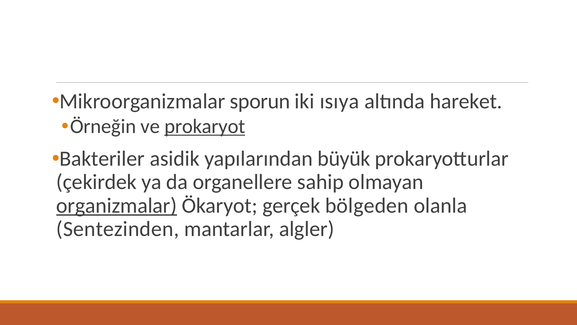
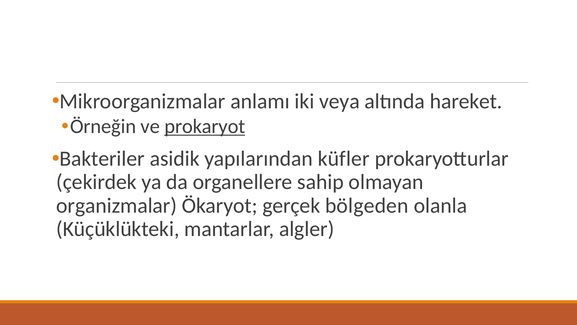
sporun: sporun -> anlamı (260, 101)
ısıya: ısıya -> veya (340, 101)
büyük: büyük -> küfler (344, 159)
organizmalar underline: present -> none (117, 205)
Sentezinden: Sentezinden -> Küçüklükteki (118, 229)
